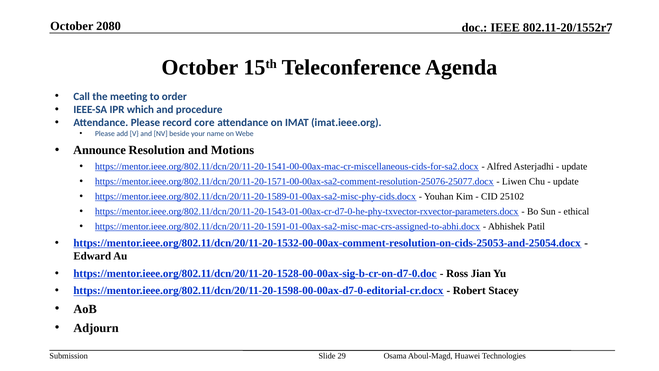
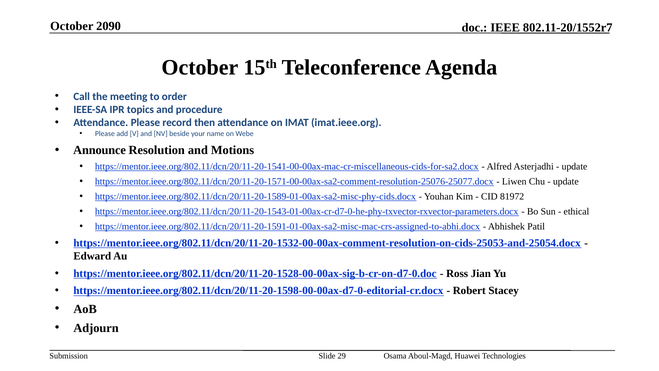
2080: 2080 -> 2090 (109, 26)
which: which -> topics (140, 110)
core: core -> then (205, 123)
25102: 25102 -> 81972 (512, 196)
